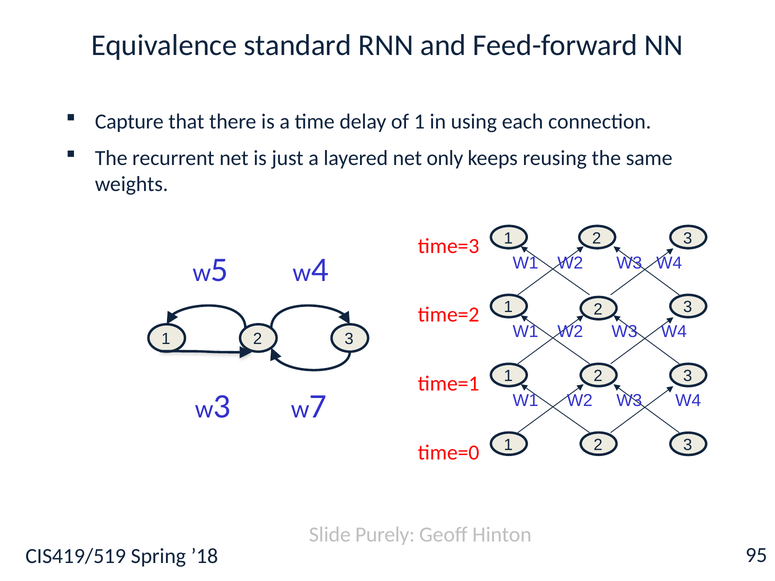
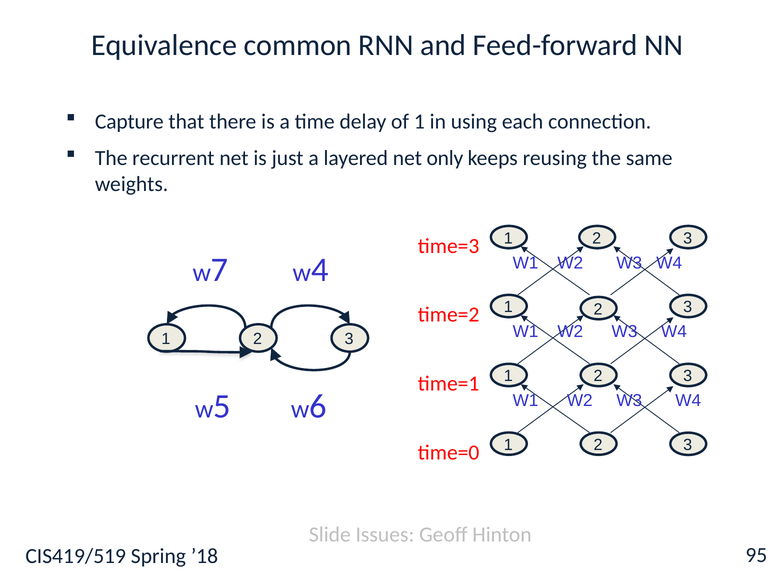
standard: standard -> common (298, 45)
5: 5 -> 7 (220, 270)
3: 3 -> 5 (222, 406)
7: 7 -> 6 (318, 406)
Purely: Purely -> Issues (385, 535)
